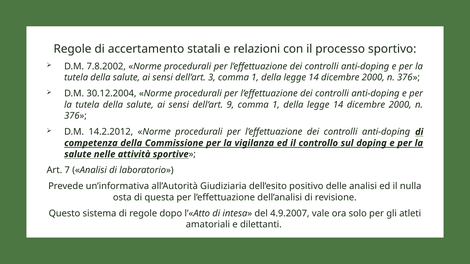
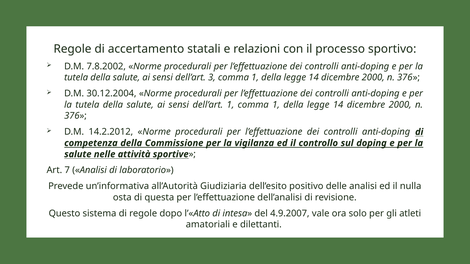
dell’art 9: 9 -> 1 (230, 105)
